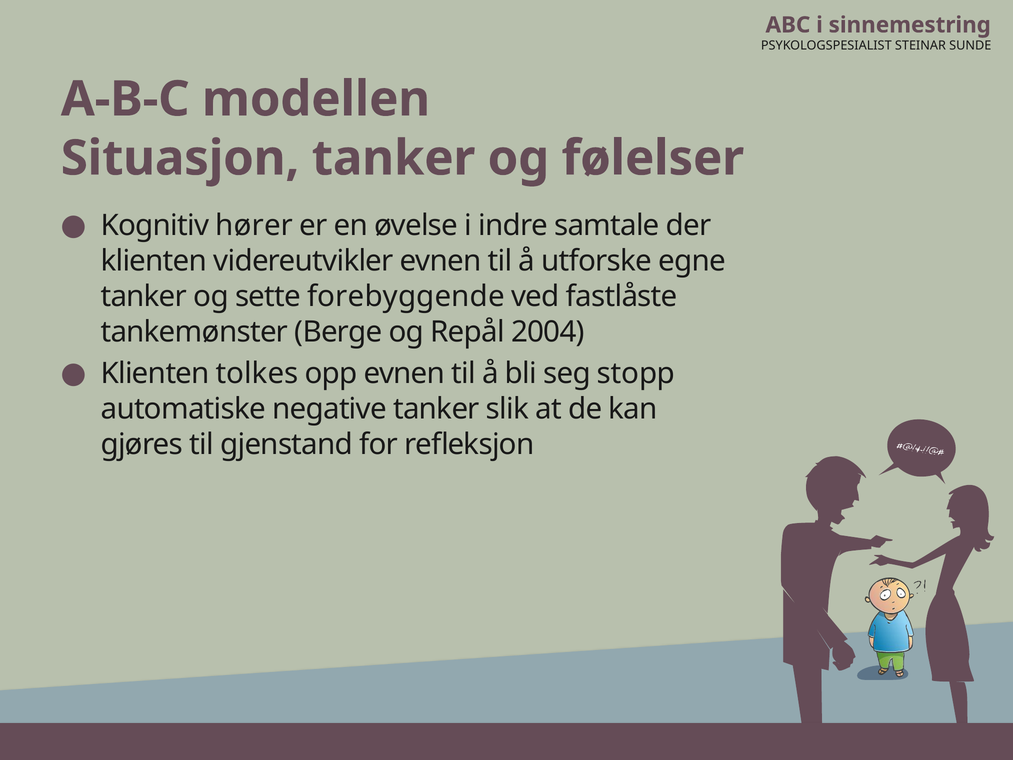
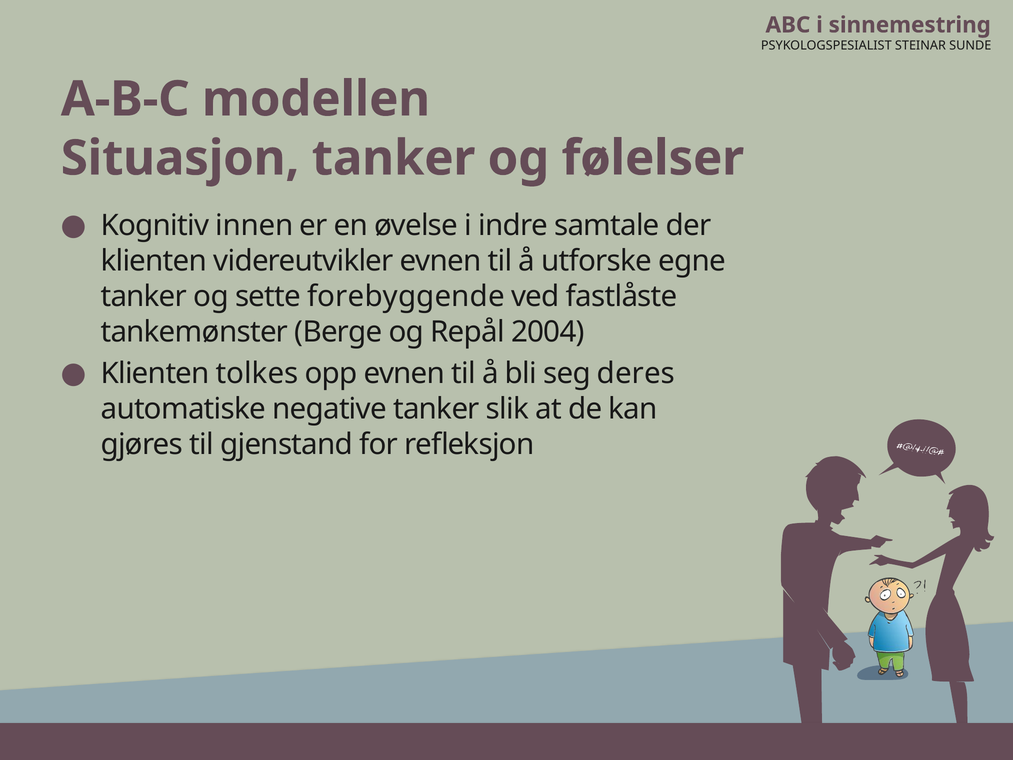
hører: hører -> innen (254, 226)
stopp: stopp -> deres (636, 373)
